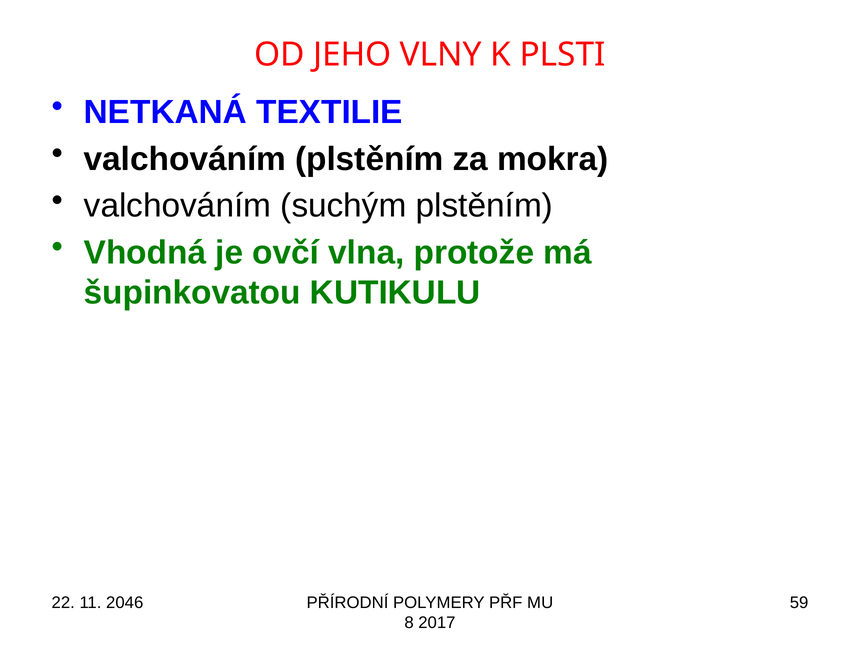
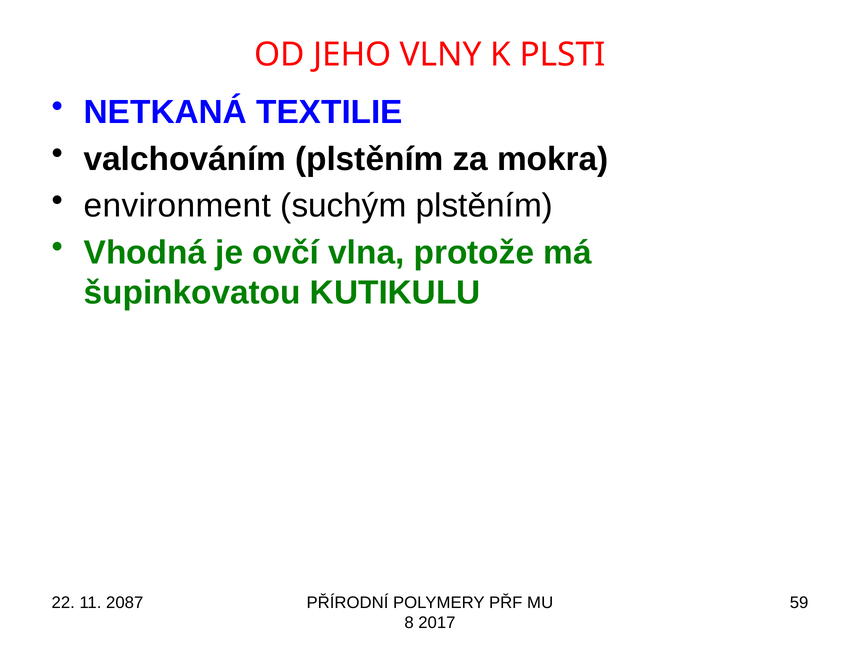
valchováním: valchováním -> environment (177, 206)
2046: 2046 -> 2087 (125, 603)
